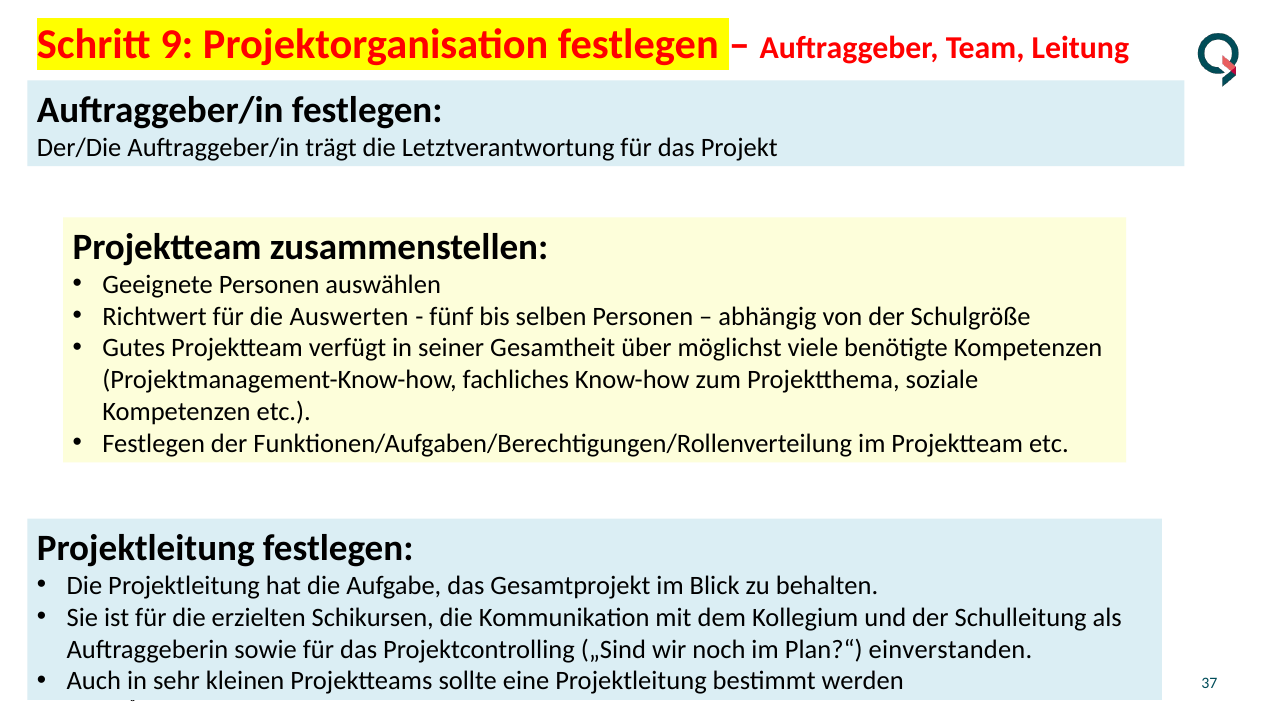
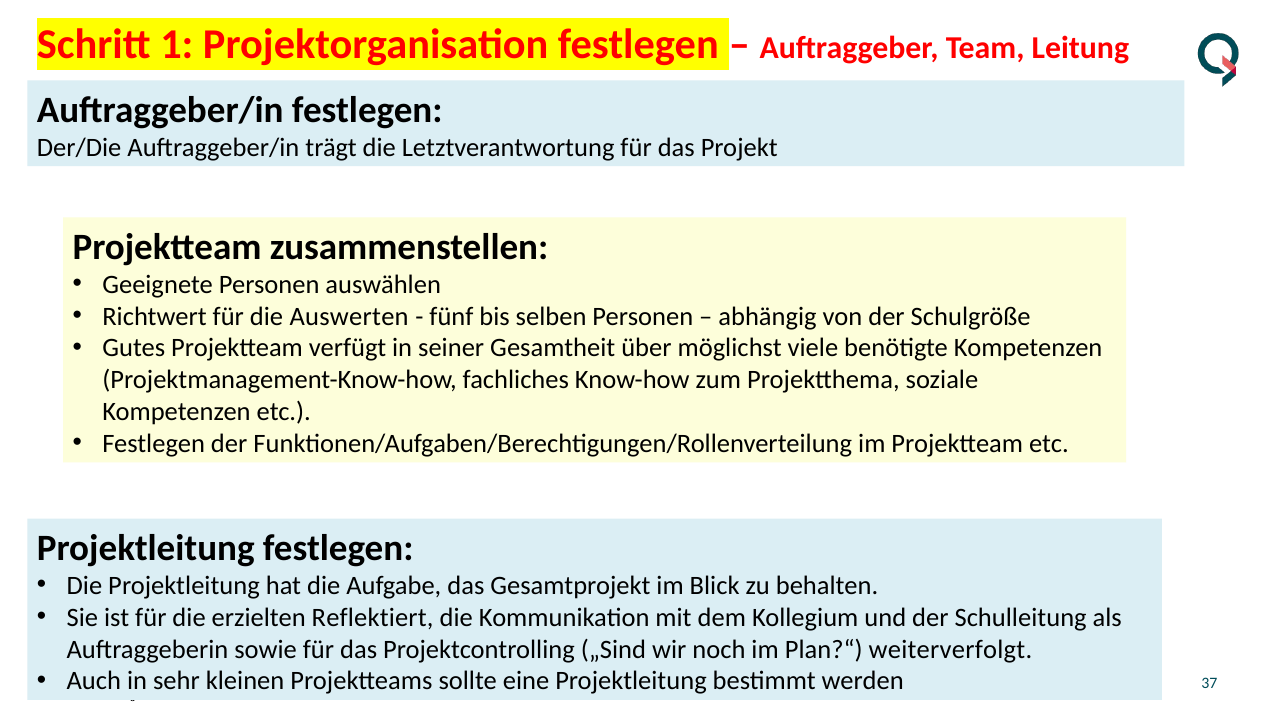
9: 9 -> 1 (177, 44)
Schikursen: Schikursen -> Reflektiert (373, 617)
einverstanden: einverstanden -> weiterverfolgt (950, 649)
